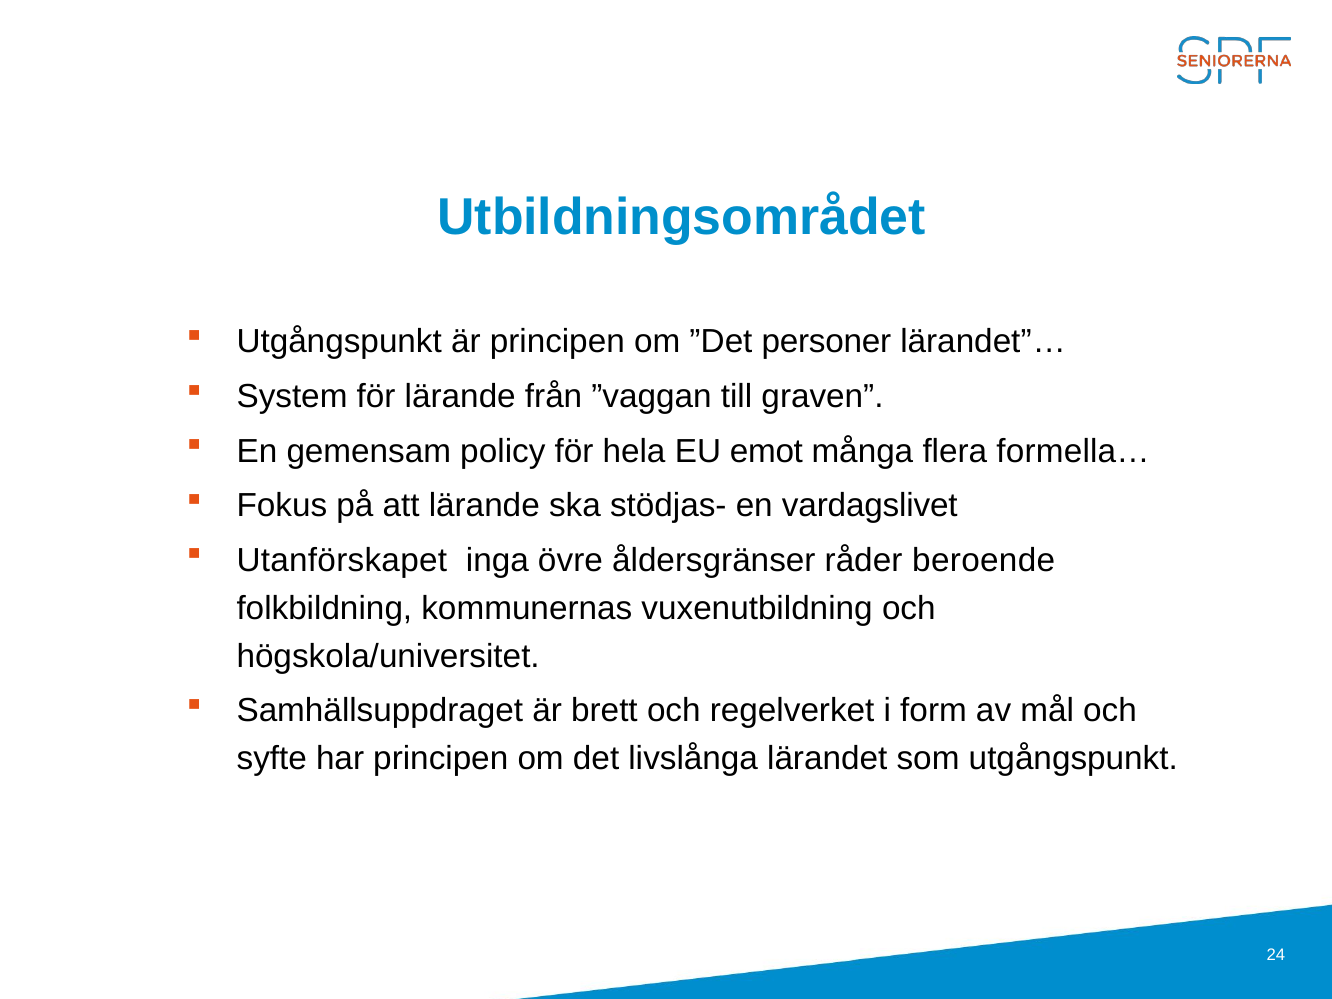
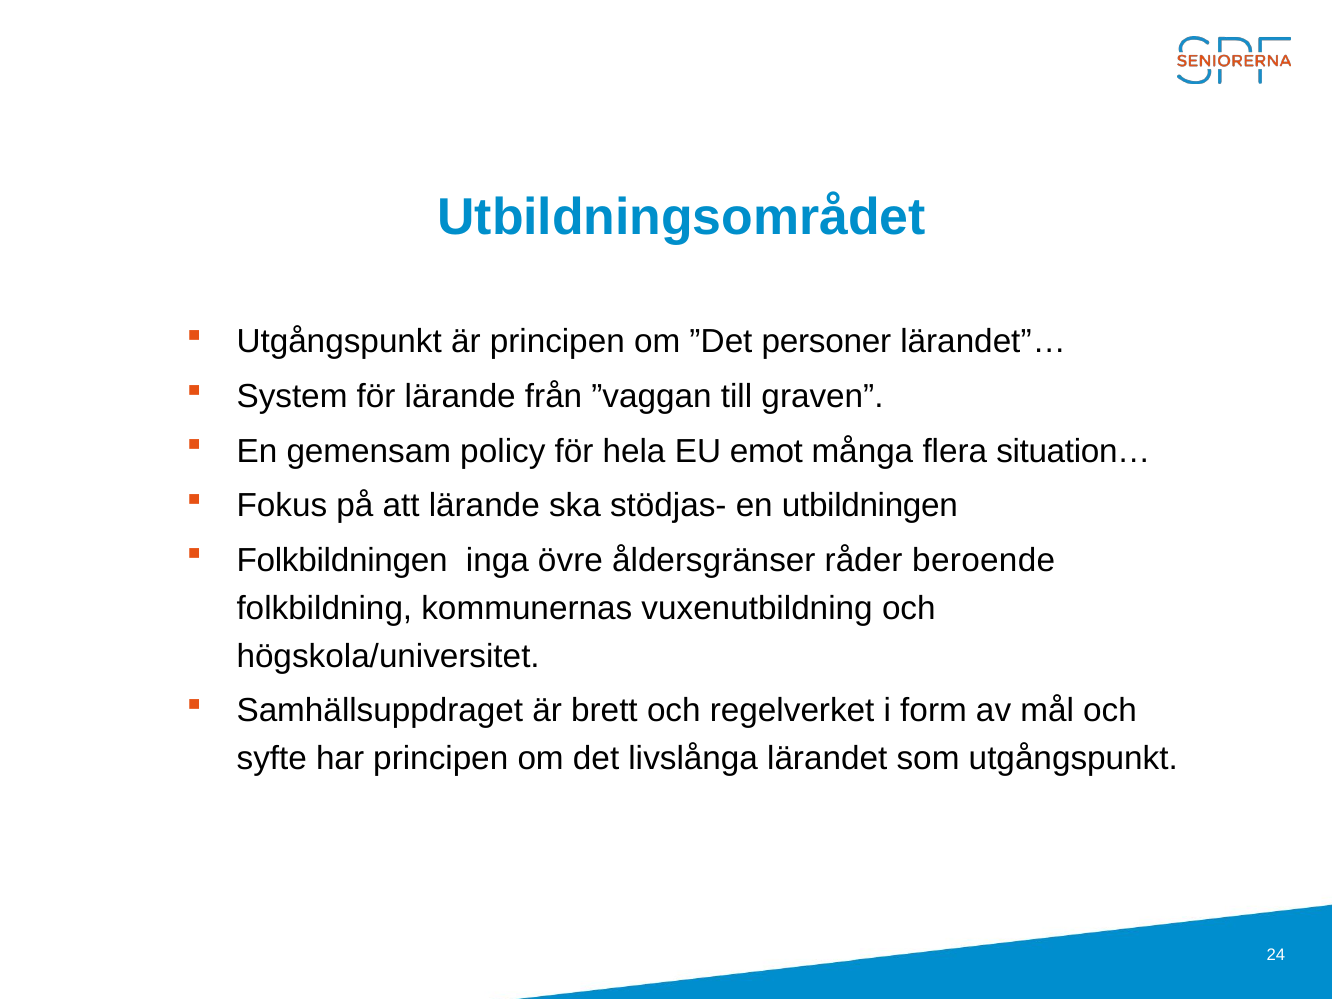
formella…: formella… -> situation… (1073, 451)
vardagslivet: vardagslivet -> utbildningen (870, 506)
Utanförskapet: Utanförskapet -> Folkbildningen (342, 560)
